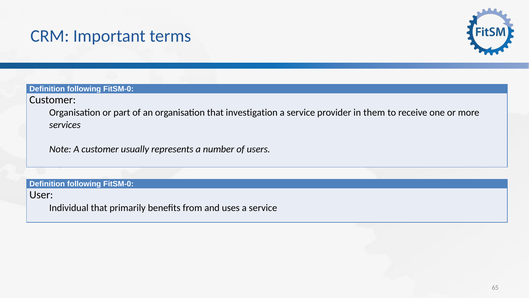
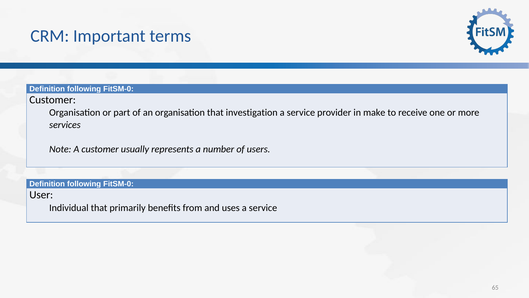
them: them -> make (374, 113)
